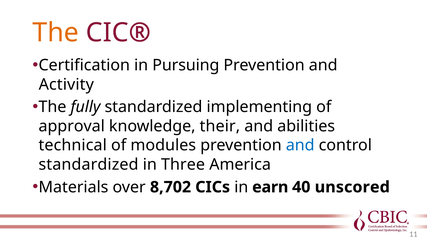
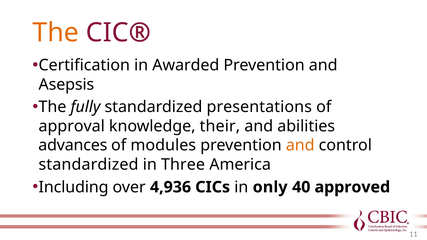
Pursuing: Pursuing -> Awarded (186, 65)
Activity: Activity -> Asepsis (66, 85)
implementing: implementing -> presentations (259, 107)
technical: technical -> advances (73, 145)
and colour: blue -> orange (300, 145)
Materials: Materials -> Including (74, 187)
8,702: 8,702 -> 4,936 (171, 187)
earn: earn -> only (270, 187)
unscored: unscored -> approved (352, 187)
